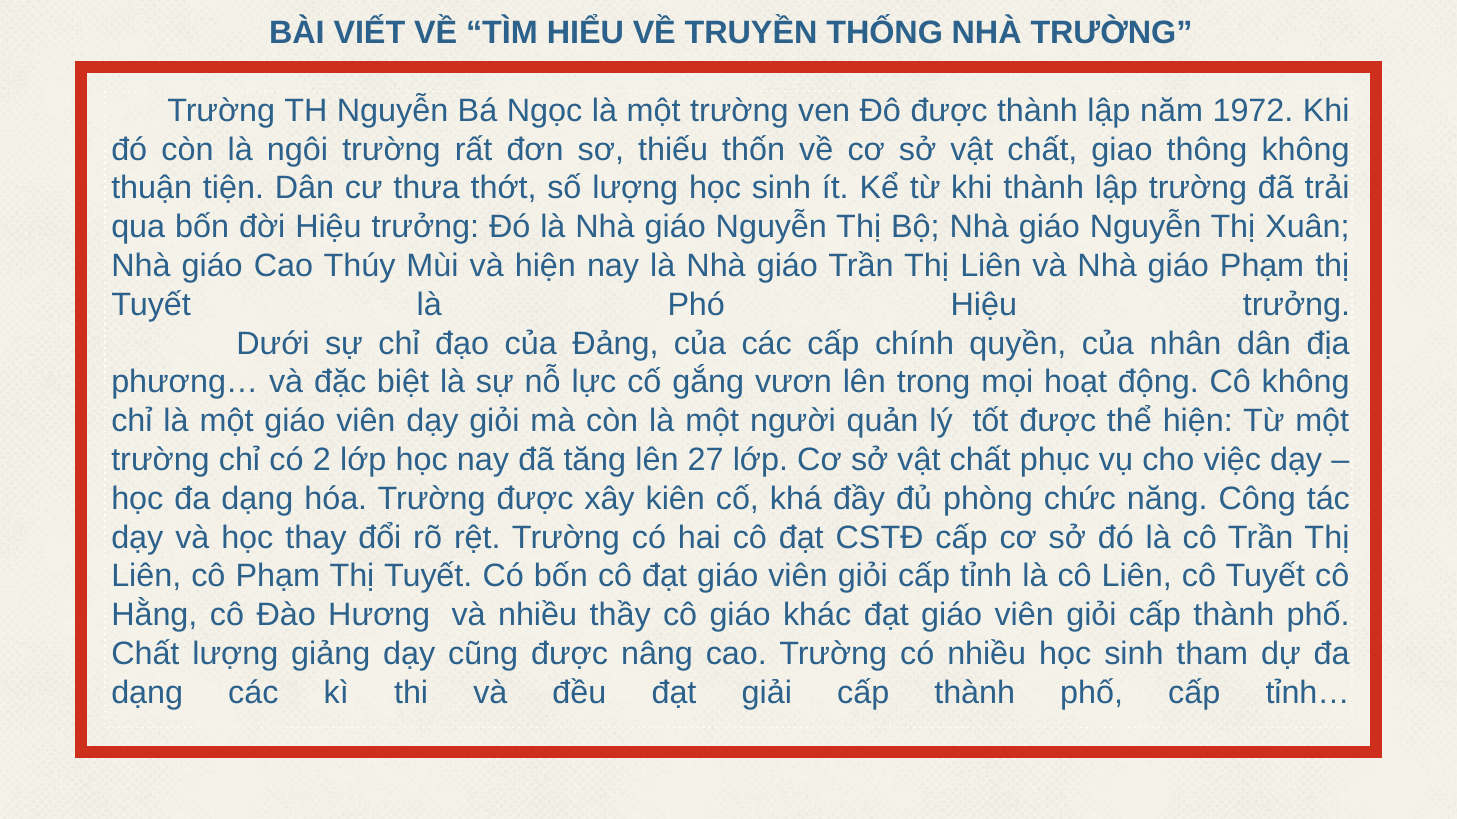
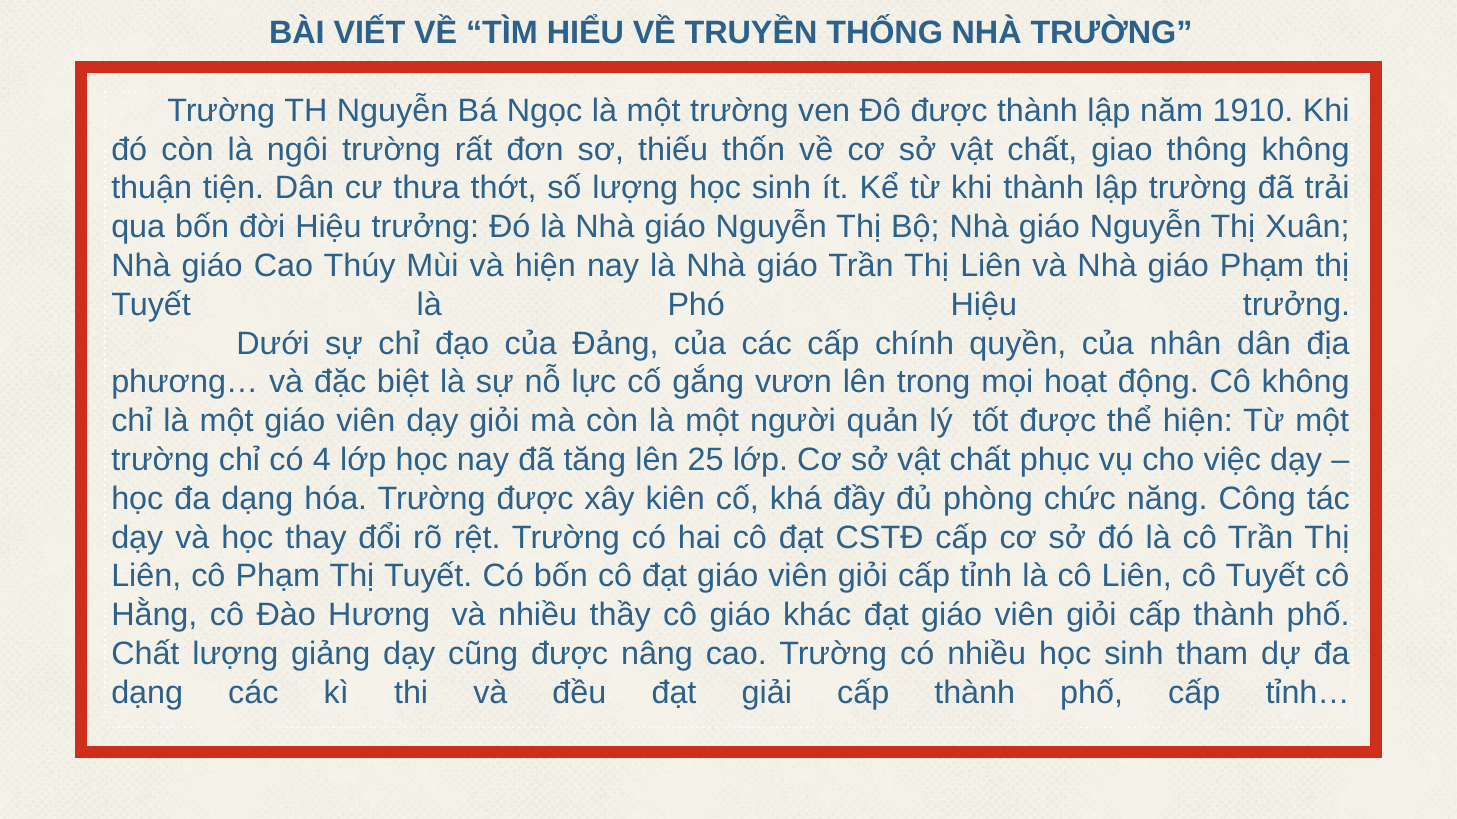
1972: 1972 -> 1910 (1253, 111)
2: 2 -> 4 (322, 460)
27: 27 -> 25 (706, 460)
